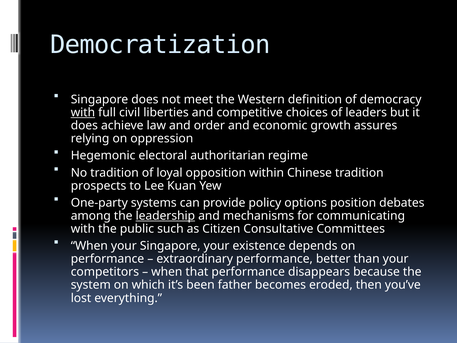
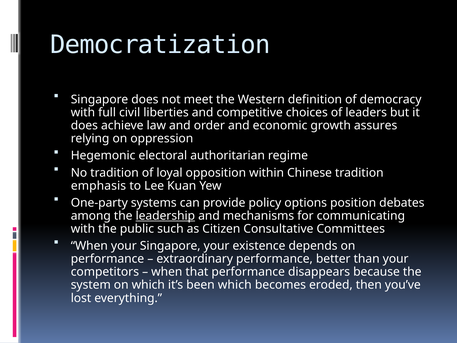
with underline: present -> none (83, 112)
prospects: prospects -> emphasis (98, 186)
been father: father -> which (235, 285)
